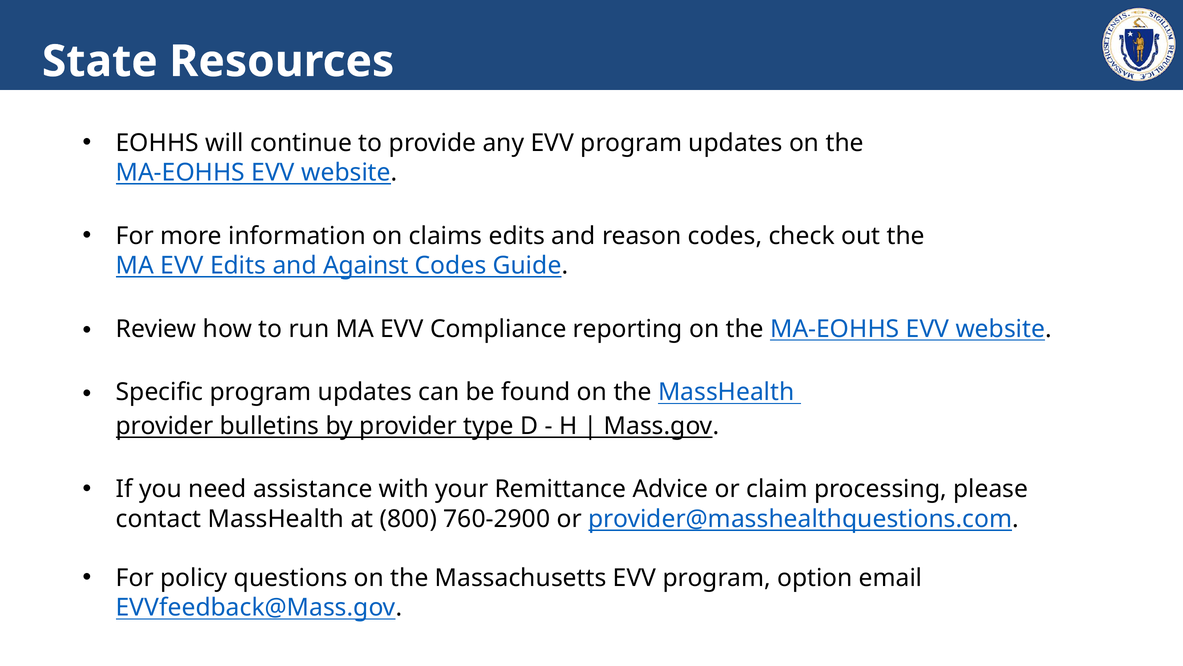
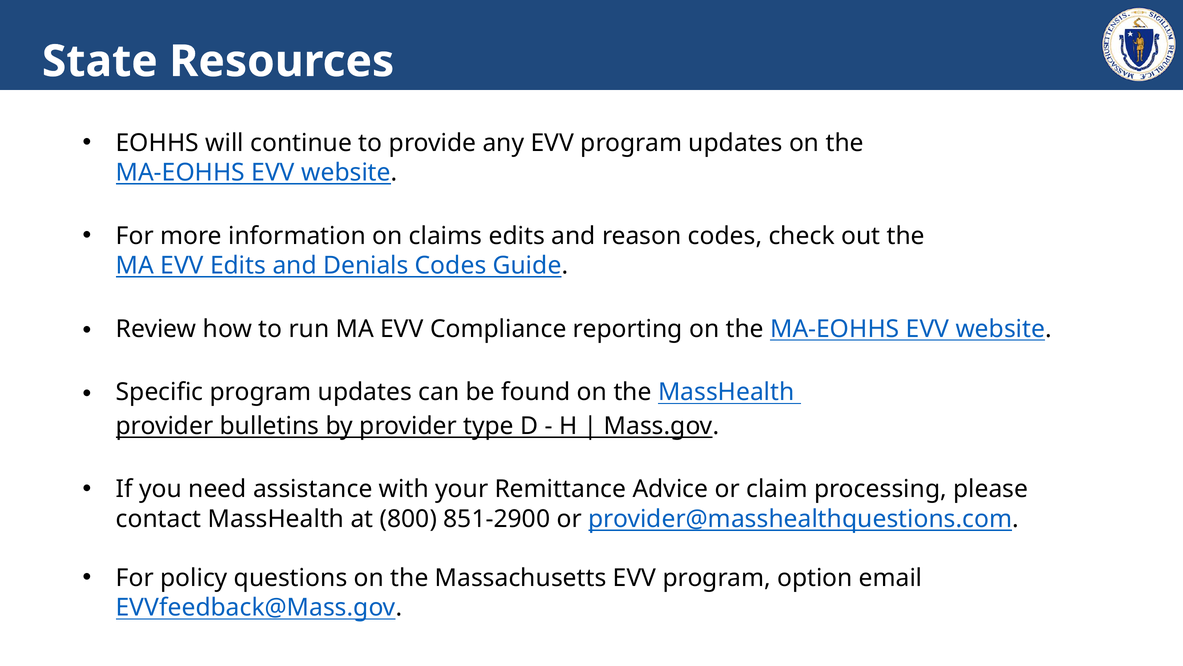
Against: Against -> Denials (366, 265)
760-2900: 760-2900 -> 851-2900 (497, 518)
